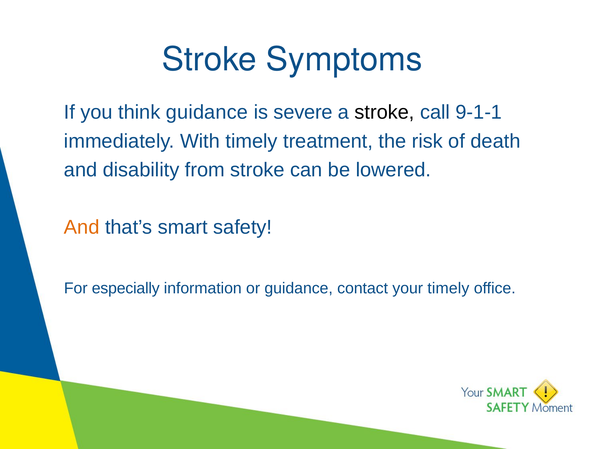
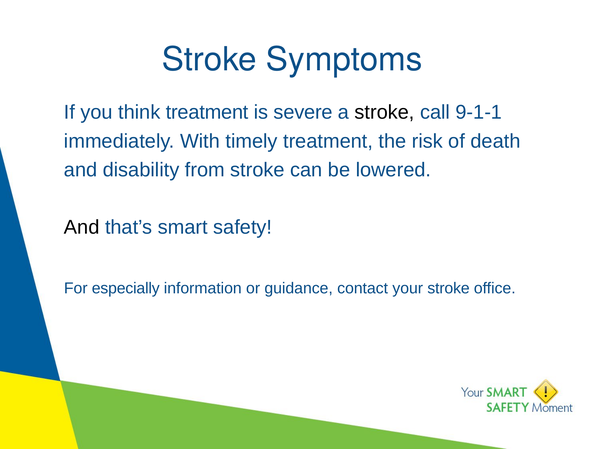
think guidance: guidance -> treatment (207, 112)
And colour: orange -> black (82, 227)
your timely: timely -> stroke (449, 288)
